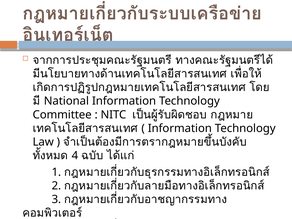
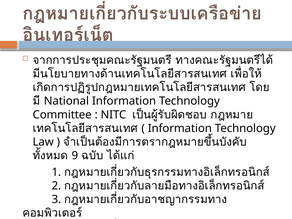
4: 4 -> 9 (75, 156)
